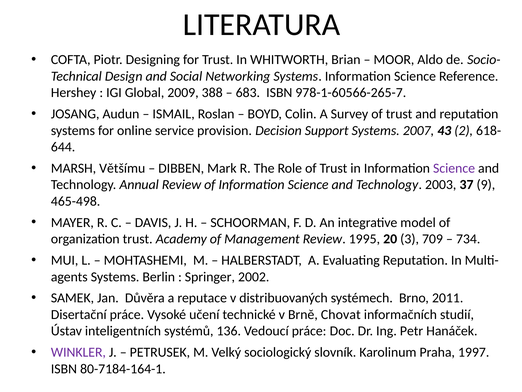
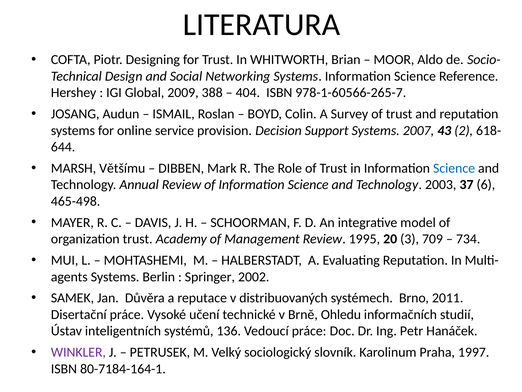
683: 683 -> 404 (248, 93)
Science colour: purple -> blue (454, 168)
9: 9 -> 6 (486, 185)
Chovat: Chovat -> Ohledu (341, 314)
